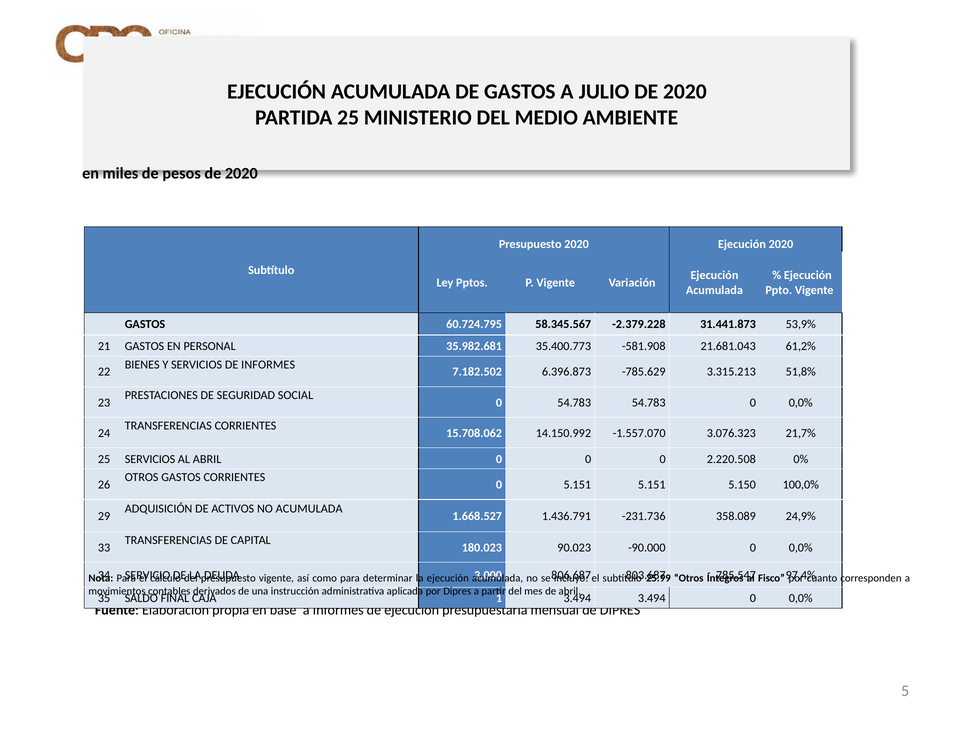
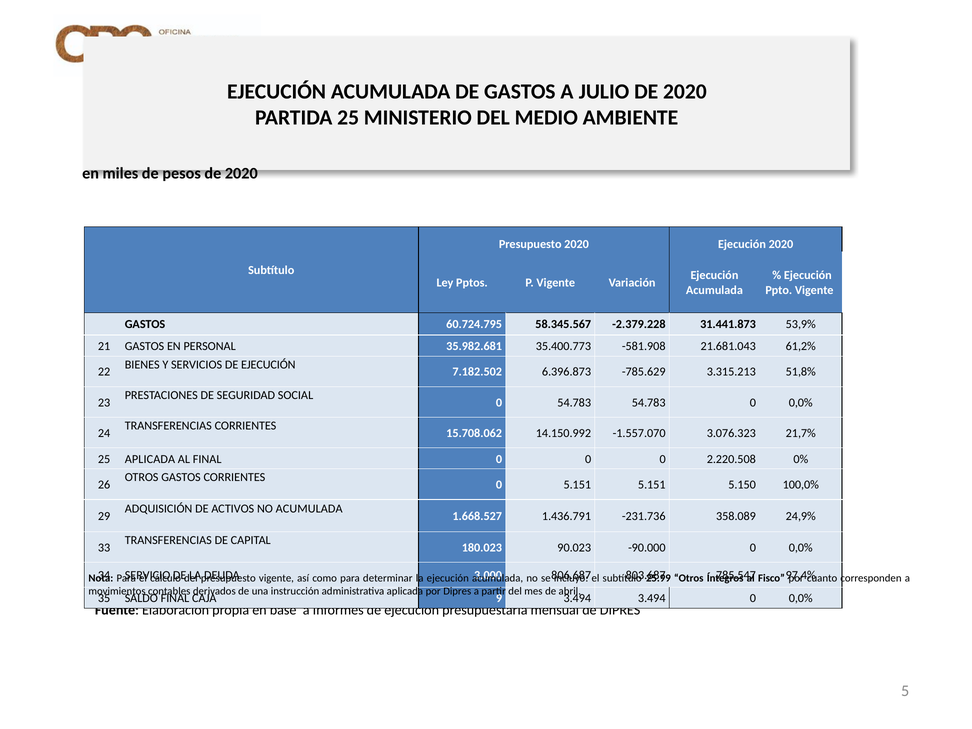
SERVICIOS DE INFORMES: INFORMES -> EJECUCIÓN (268, 365)
25 SERVICIOS: SERVICIOS -> APLICADA (150, 459)
AL ABRIL: ABRIL -> FINAL (207, 459)
1: 1 -> 9 (499, 598)
